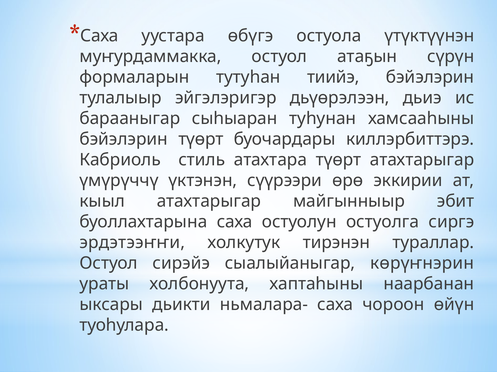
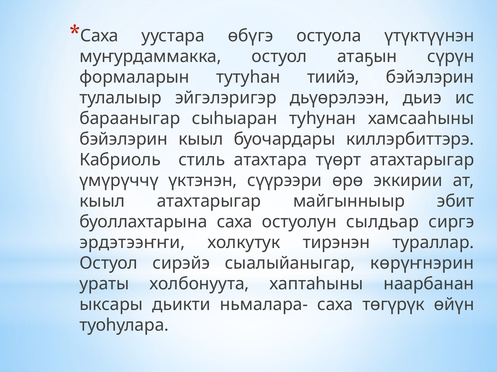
бэйэлэрин түөрт: түөрт -> кыыл (201, 140)
остуолга: остуолга -> сылдьар (382, 222)
чороон: чороон -> төгүрүк (394, 305)
